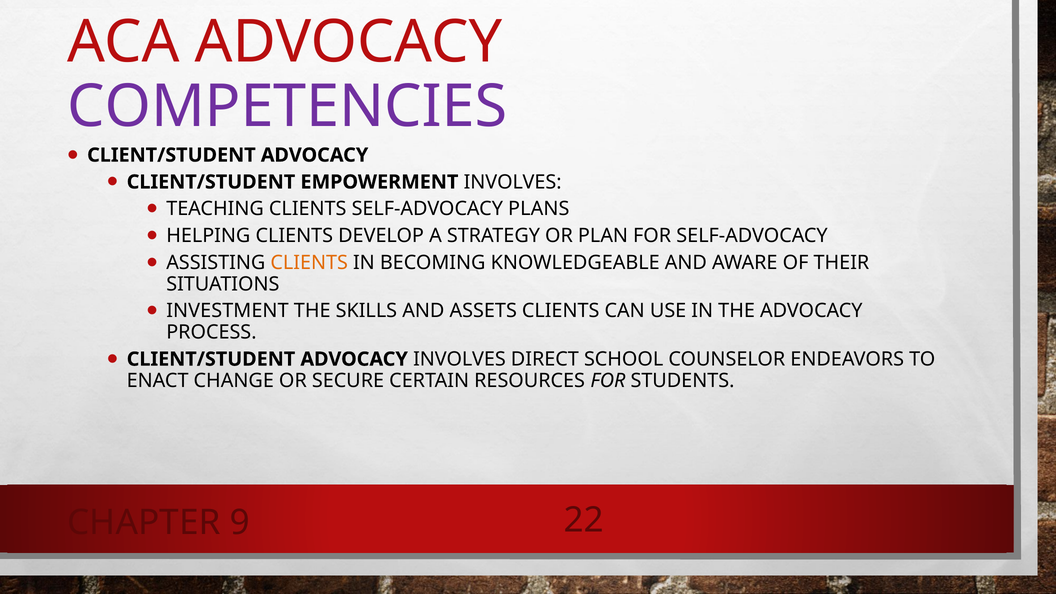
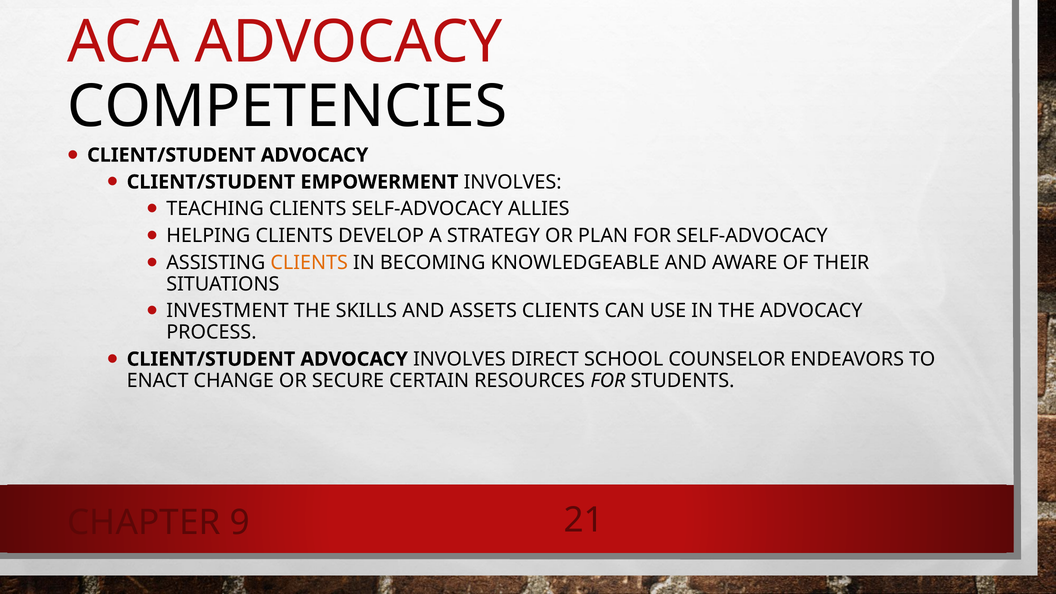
COMPETENCIES colour: purple -> black (287, 106)
PLANS: PLANS -> ALLIES (539, 209)
22: 22 -> 21 (584, 520)
